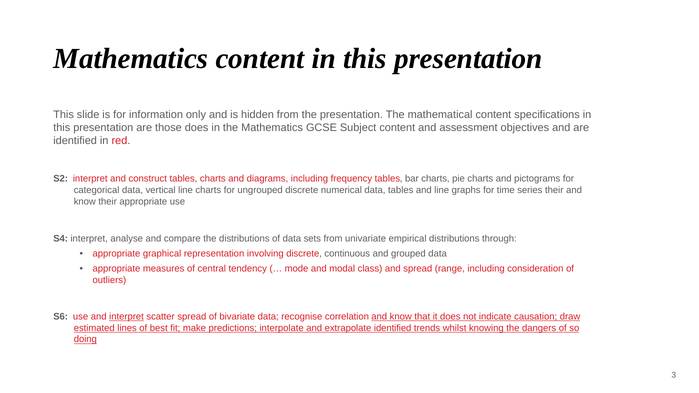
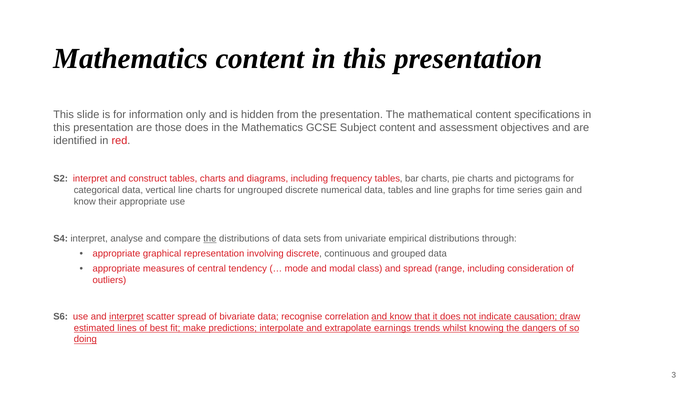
series their: their -> gain (554, 190)
the underline: none -> present (210, 239)
extrapolate identified: identified -> earnings (393, 328)
